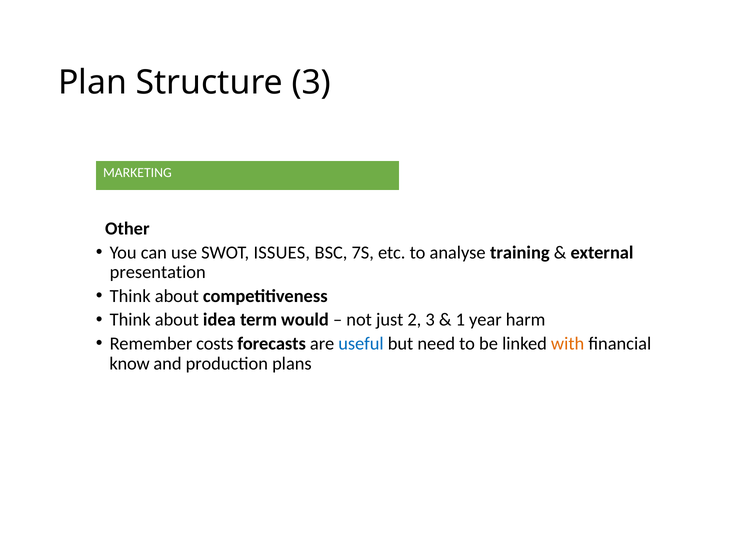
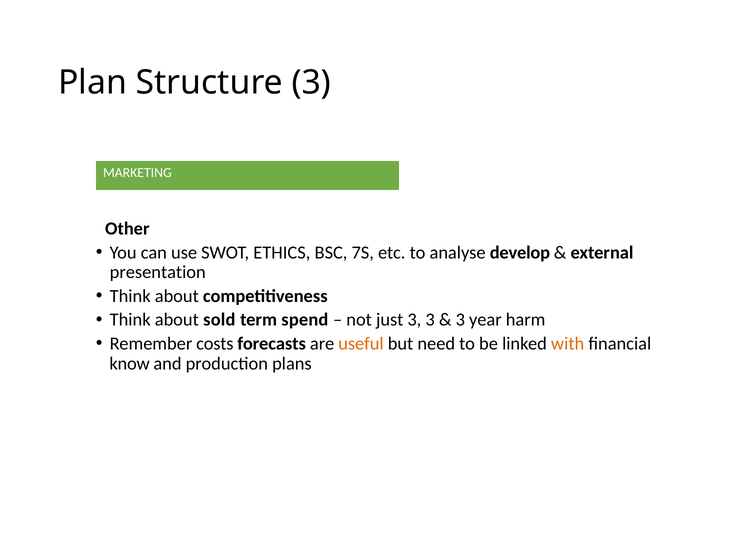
ISSUES: ISSUES -> ETHICS (282, 252)
training: training -> develop (520, 252)
idea: idea -> sold (219, 320)
would: would -> spend (305, 320)
just 2: 2 -> 3 (414, 320)
1: 1 -> 3 (460, 320)
useful colour: blue -> orange (361, 343)
